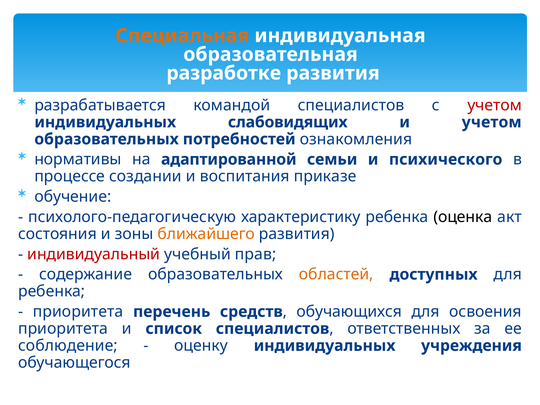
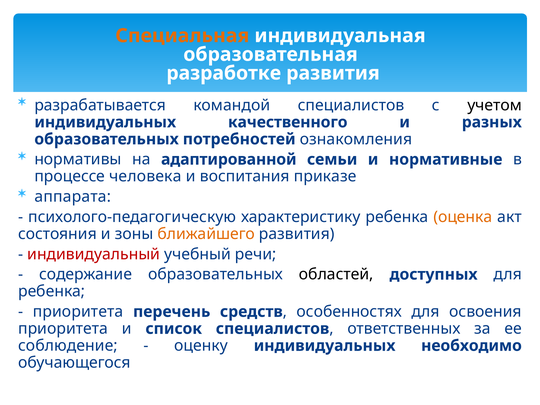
учетом colour: red -> black (495, 105)
слабовидящих: слабовидящих -> качественного (288, 122)
и учетом: учетом -> разных (492, 122)
психического: психического -> нормативные (446, 159)
создании: создании -> человека (145, 176)
обучение: обучение -> аппарата (73, 197)
оценка colour: black -> orange (463, 217)
прав: прав -> речи (256, 254)
областей colour: orange -> black (336, 274)
обучающихся: обучающихся -> особенностях (349, 312)
учреждения: учреждения -> необходимо (471, 346)
